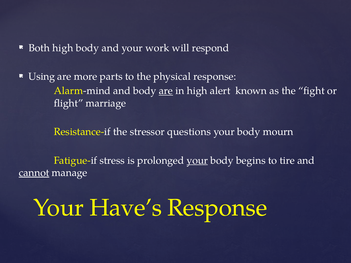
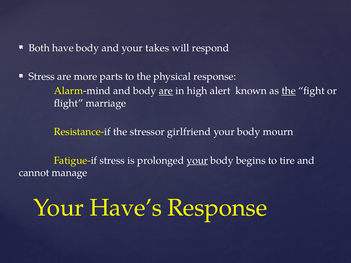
Both high: high -> have (63, 48)
work: work -> takes (157, 48)
Using: Using -> Stress (42, 77)
the underline: none -> present (289, 91)
questions: questions -> girlfriend (189, 132)
cannot underline: present -> none (34, 173)
